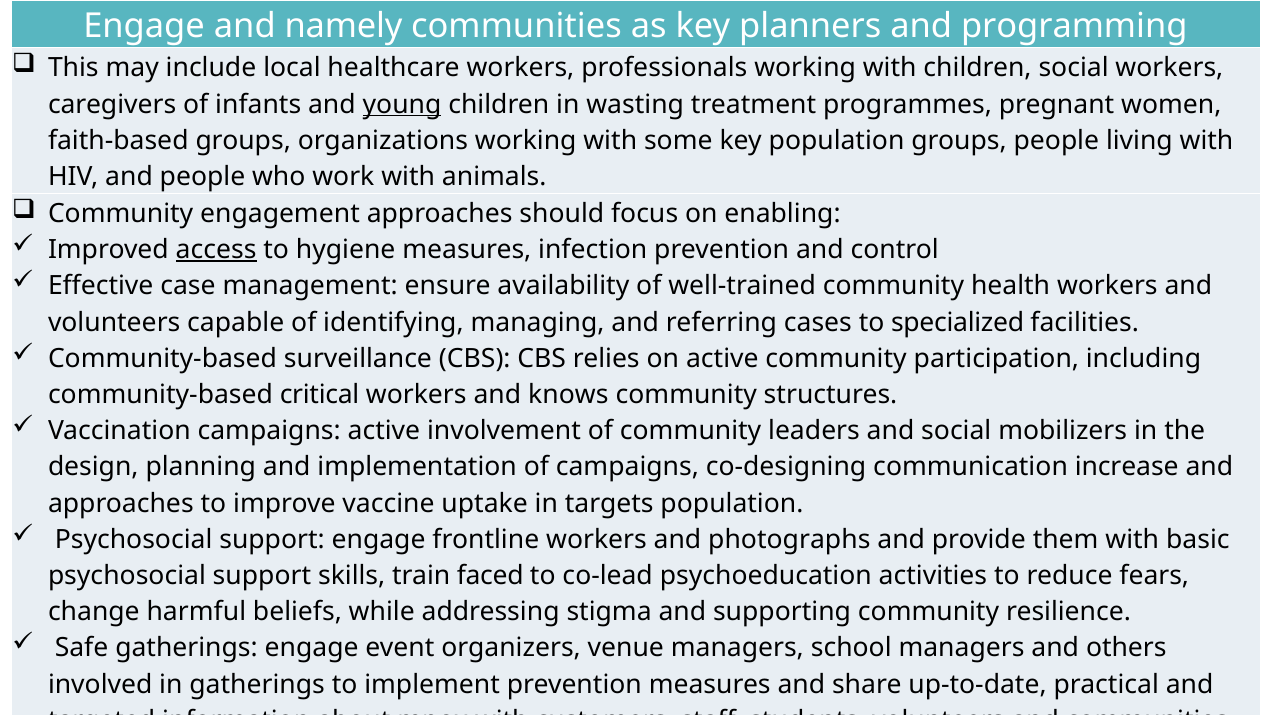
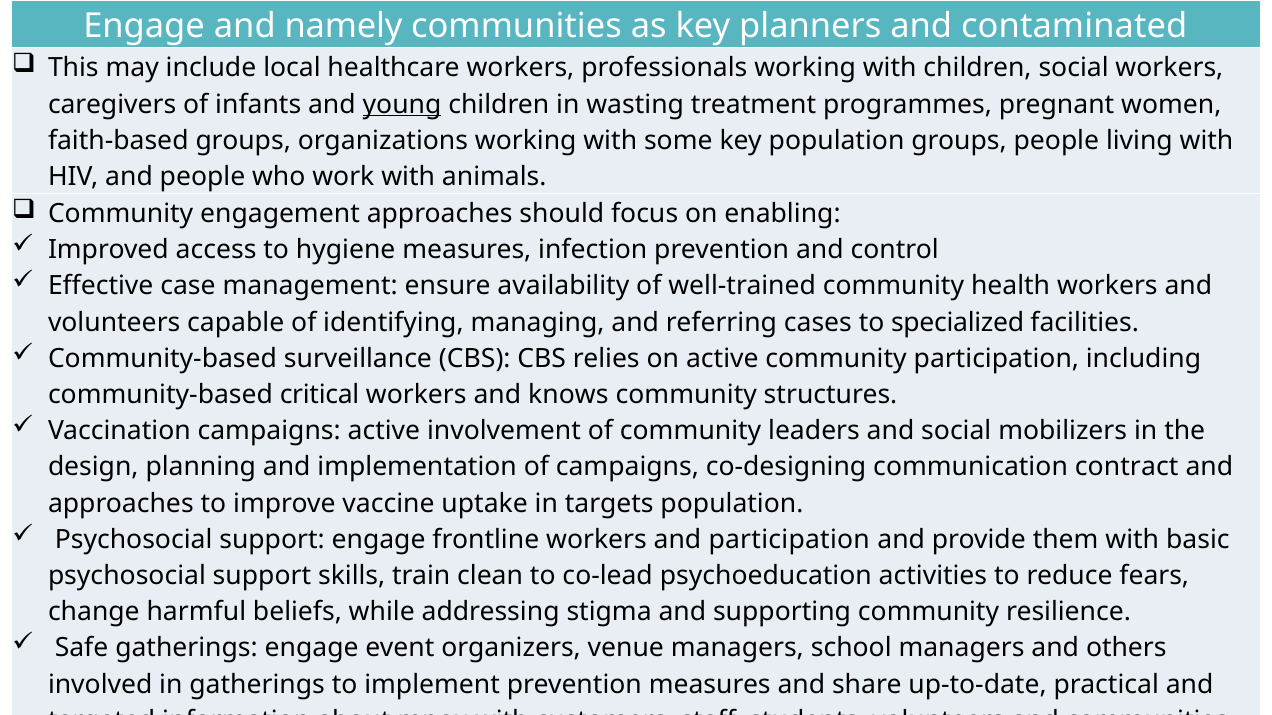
programming: programming -> contaminated (1074, 26)
access underline: present -> none (216, 250)
increase: increase -> contract (1127, 467)
and photographs: photographs -> participation (789, 540)
faced: faced -> clean (490, 576)
